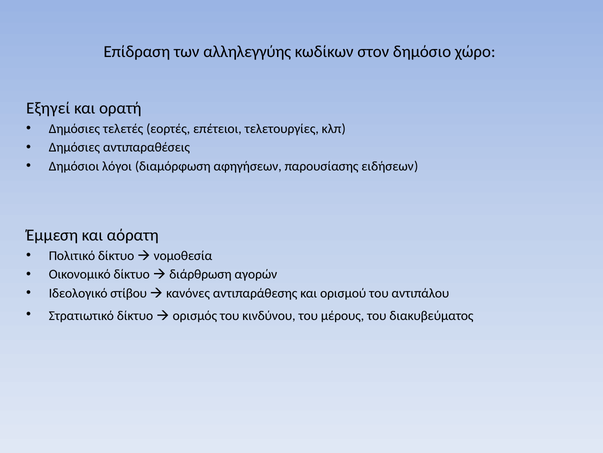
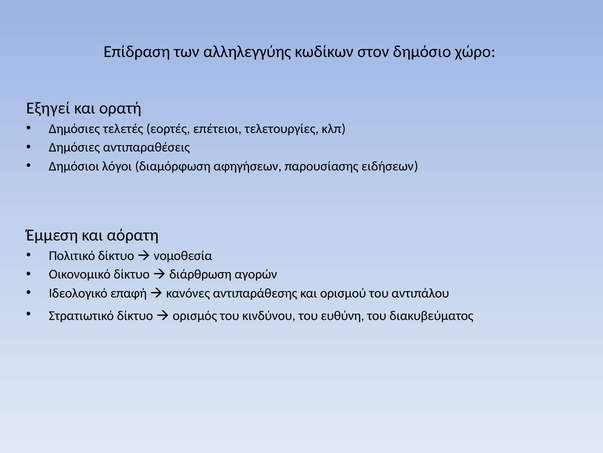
στίβου: στίβου -> επαφή (129, 293)
μέρους: μέρους -> ευθύνη (343, 316)
